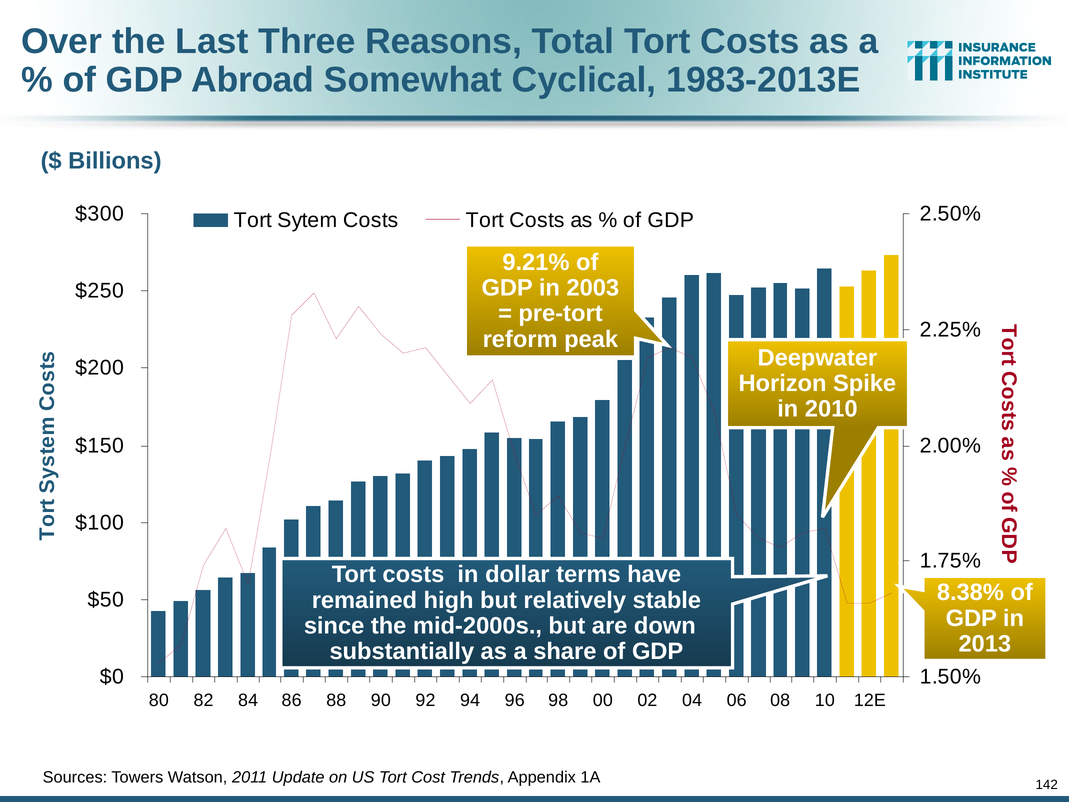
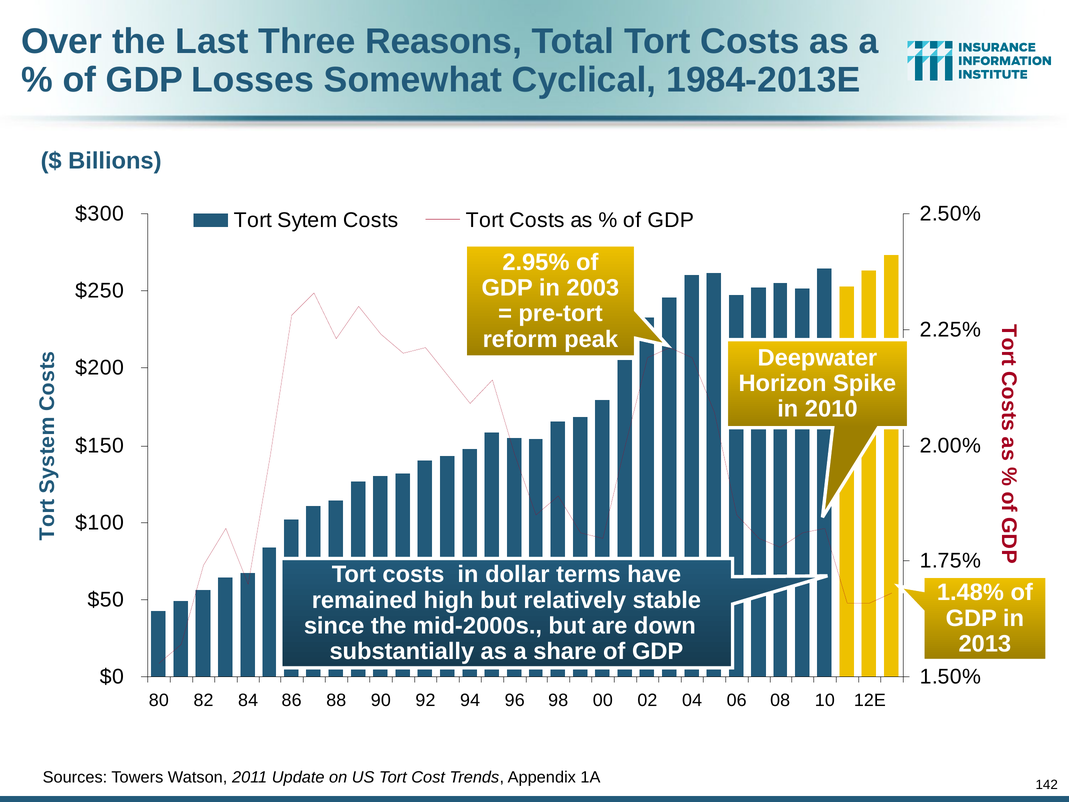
Abroad: Abroad -> Losses (253, 80)
1983-2013E: 1983-2013E -> 1984-2013E (763, 80)
9.21%: 9.21% -> 2.95% (536, 262)
8.38%: 8.38% -> 1.48% (970, 592)
